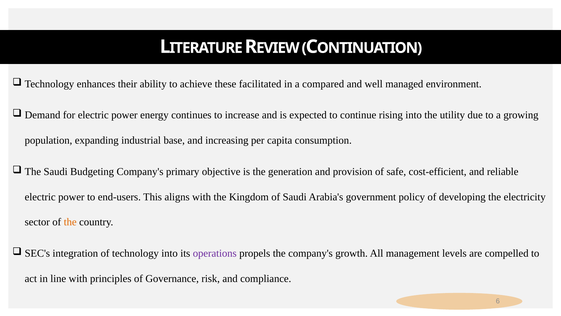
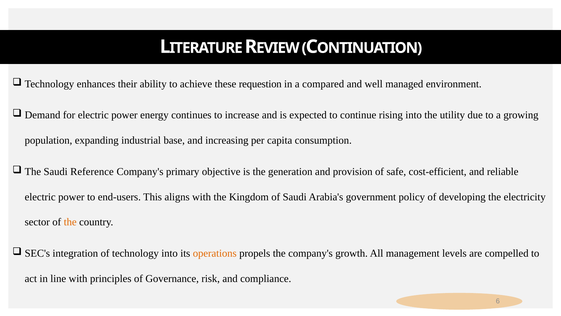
facilitated: facilitated -> requestion (260, 84)
Budgeting: Budgeting -> Reference (92, 171)
operations colour: purple -> orange (215, 253)
